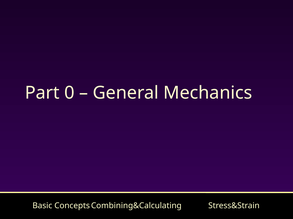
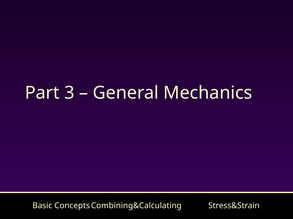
0: 0 -> 3 (69, 93)
